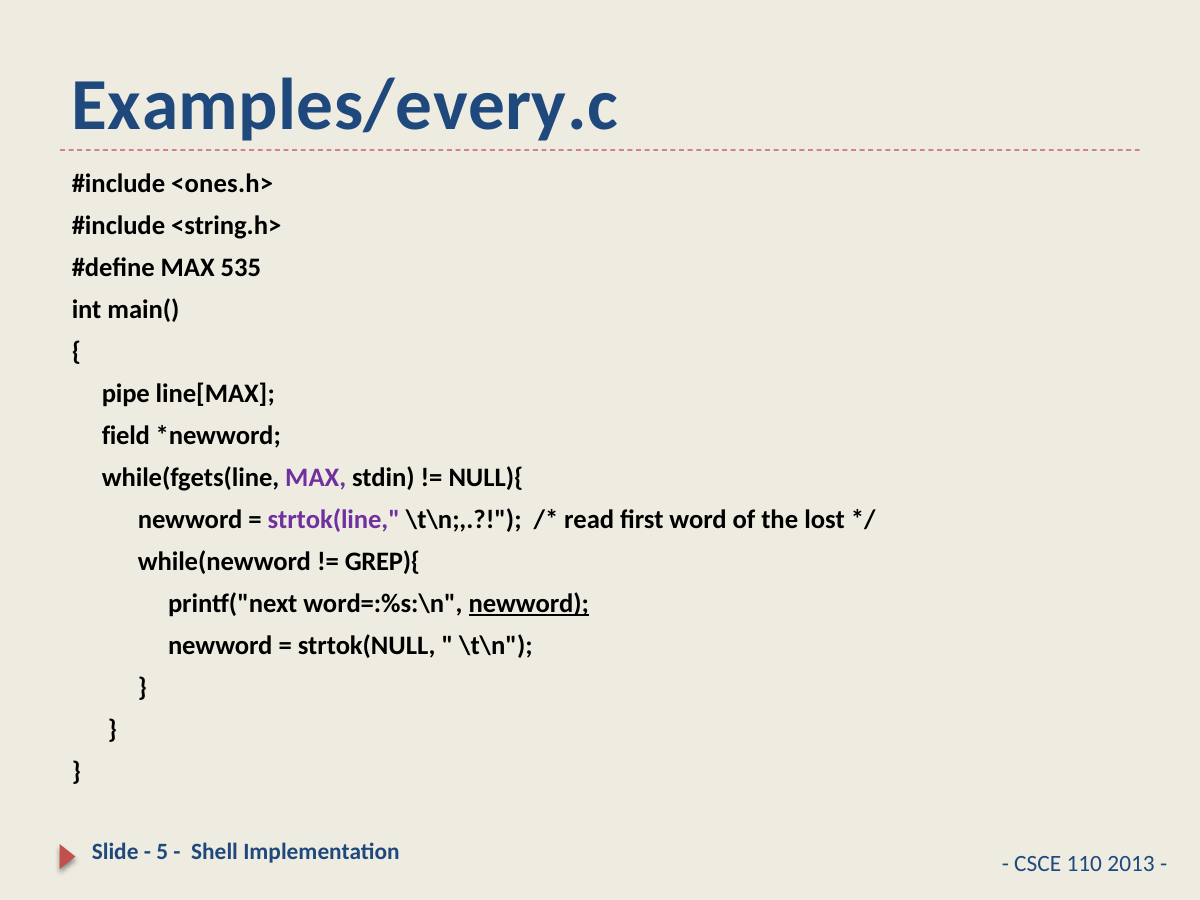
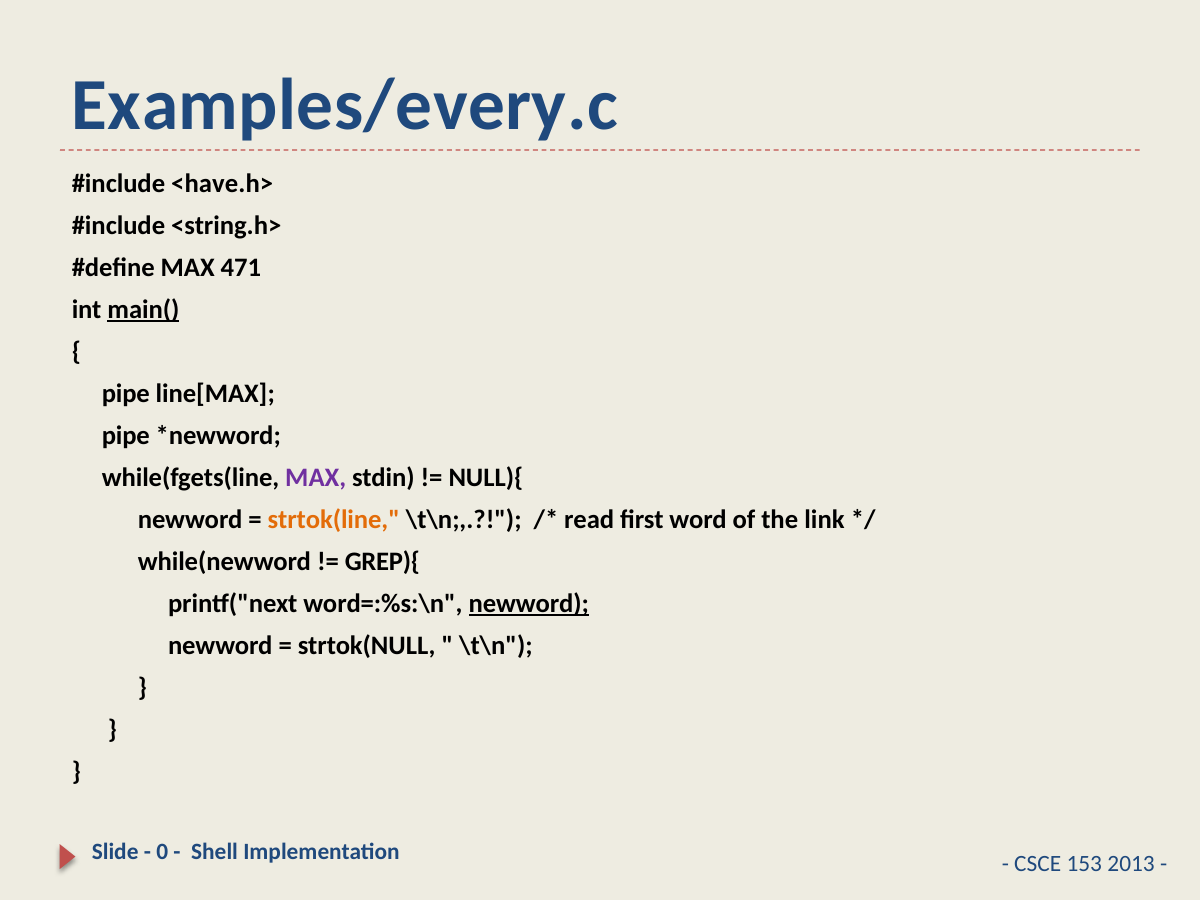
<ones.h>: <ones.h> -> <have.h> (222, 184)
535: 535 -> 471 (241, 268)
main( underline: none -> present (143, 310)
field: field -> pipe (126, 436)
strtok(line colour: purple -> orange (334, 520)
lost: lost -> link (824, 520)
5: 5 -> 0 (162, 852)
110: 110 -> 153 (1084, 864)
